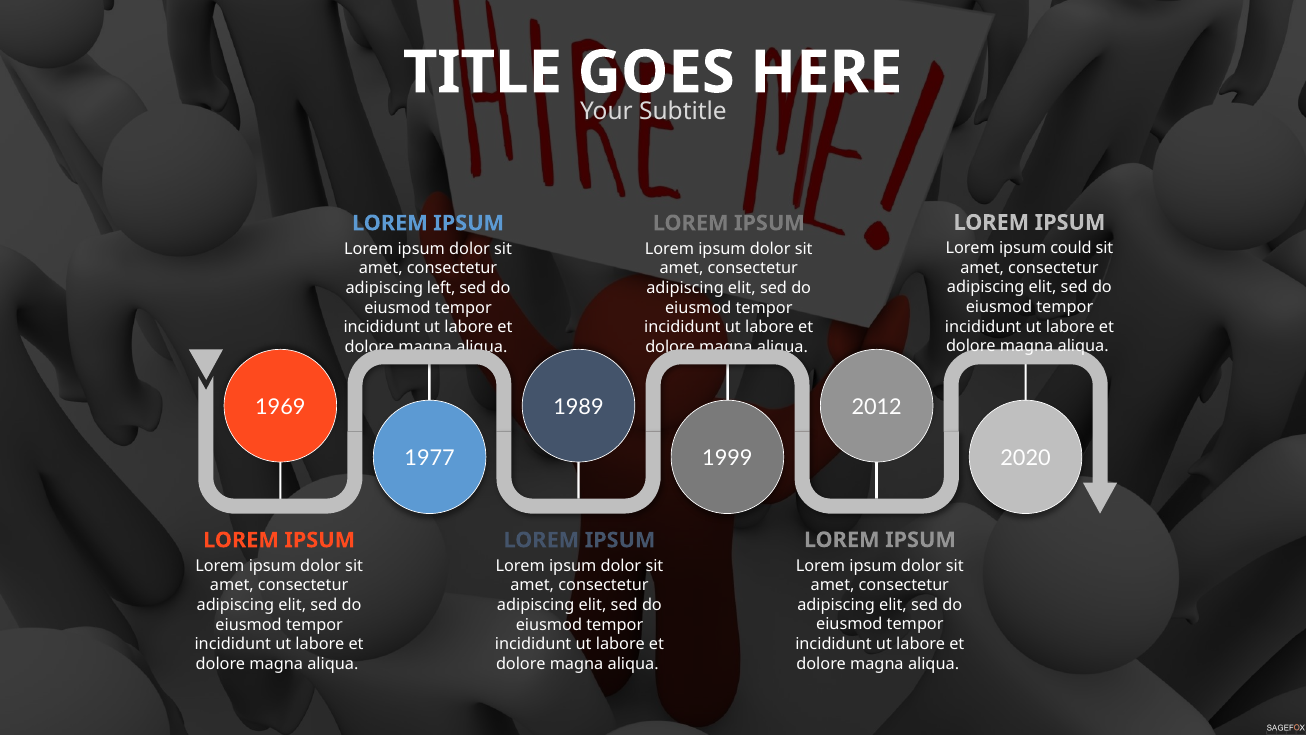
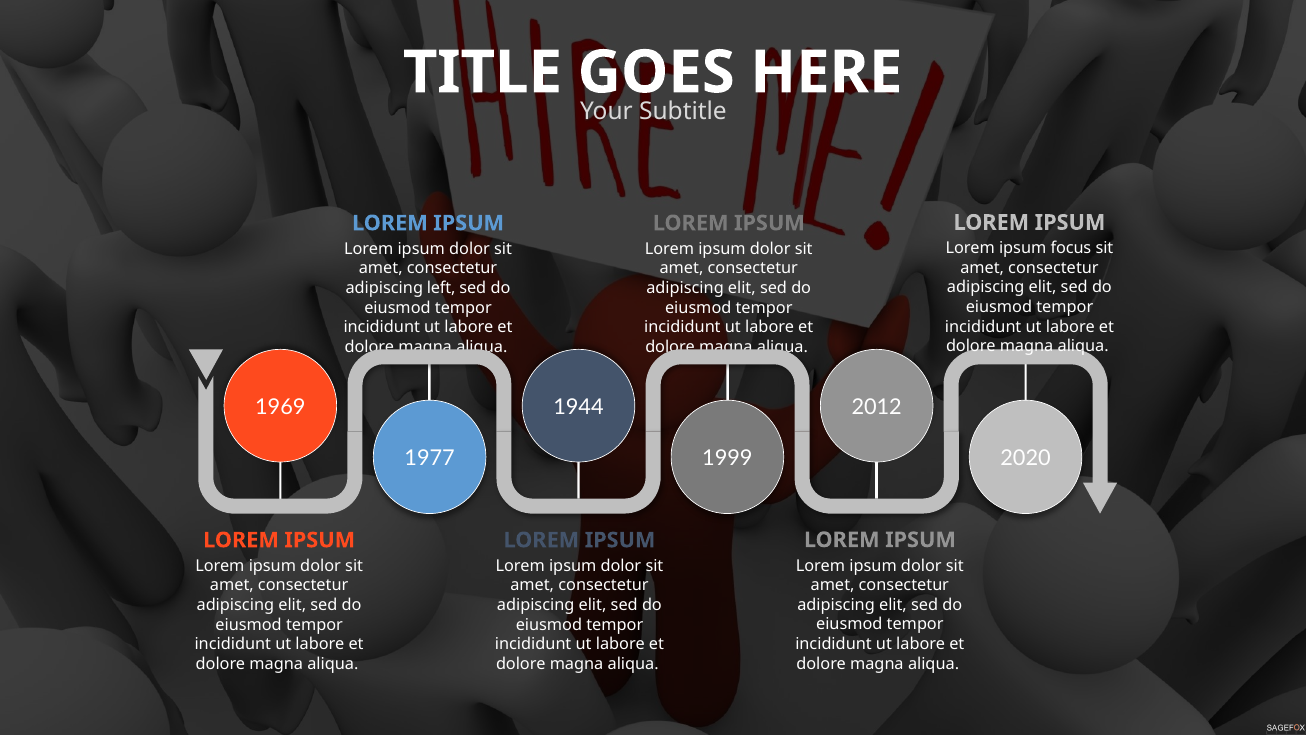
could: could -> focus (1071, 248)
1989: 1989 -> 1944 (579, 407)
